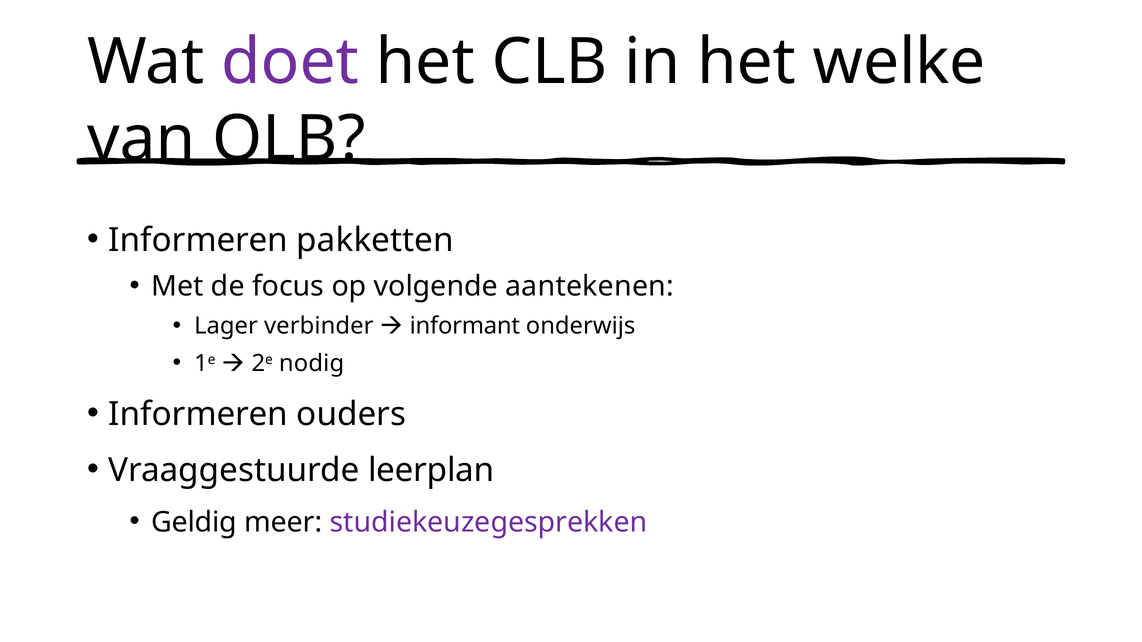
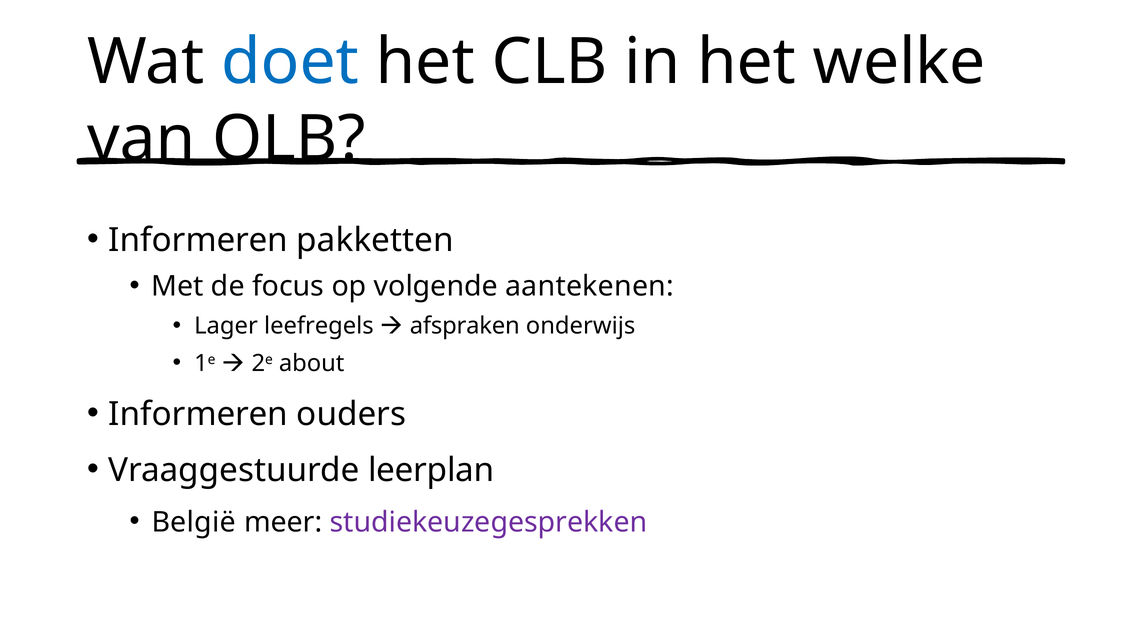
doet colour: purple -> blue (290, 62)
verbinder: verbinder -> leefregels (319, 326)
informant: informant -> afspraken (465, 326)
nodig: nodig -> about (312, 364)
Geldig: Geldig -> België (194, 522)
